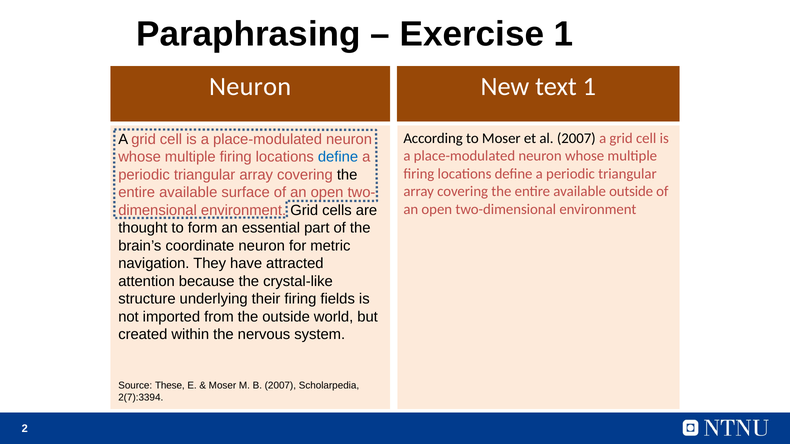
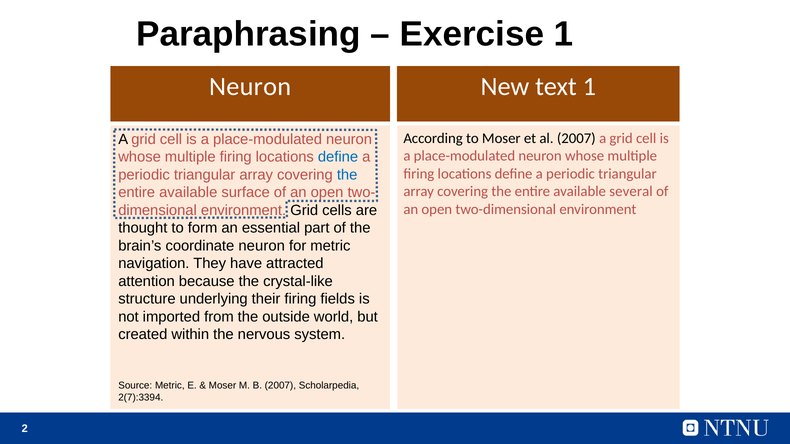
the colour: black -> blue (347, 175)
available outside: outside -> several (631, 192)
Source These: These -> Metric (170, 386)
